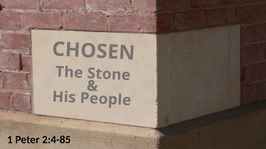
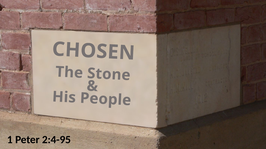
2:4-85: 2:4-85 -> 2:4-95 (57, 140)
